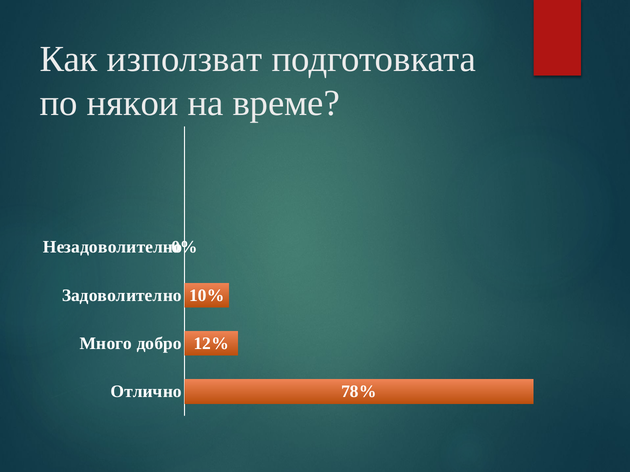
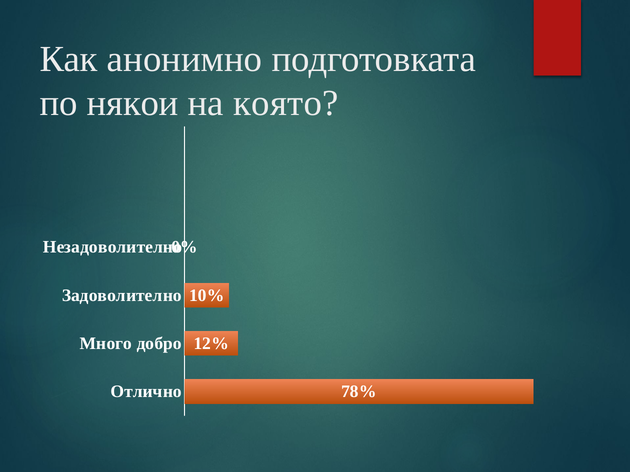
използват: използват -> анонимно (185, 59)
време: време -> която (286, 103)
